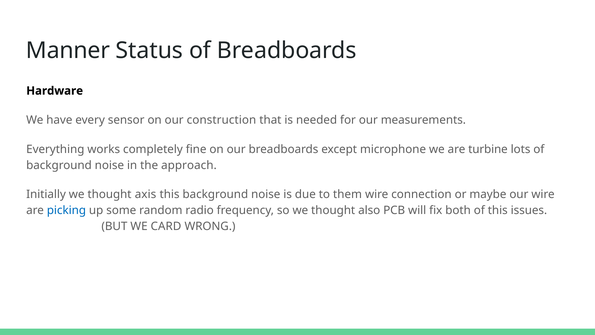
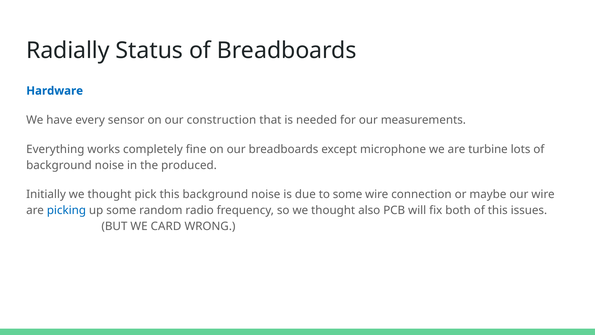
Manner: Manner -> Radially (68, 50)
Hardware colour: black -> blue (55, 91)
approach: approach -> produced (189, 165)
axis: axis -> pick (146, 194)
to them: them -> some (348, 194)
